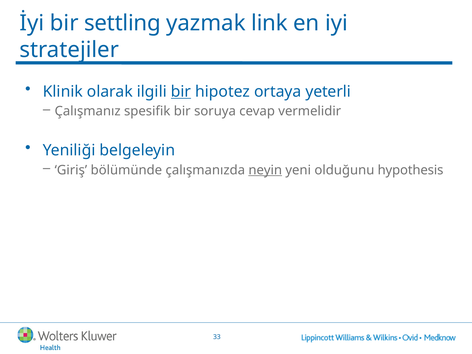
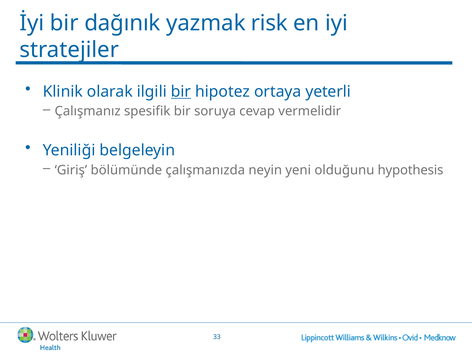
settling: settling -> dağınık (122, 23)
link: link -> risk (269, 23)
neyin underline: present -> none (265, 170)
